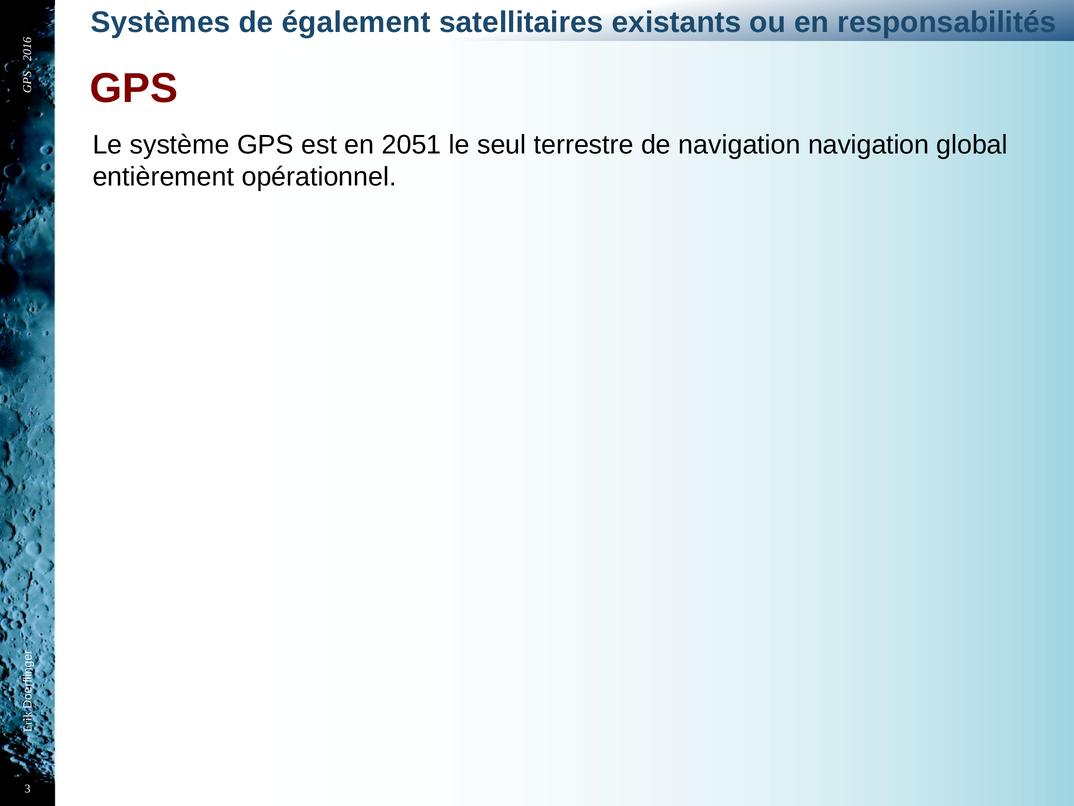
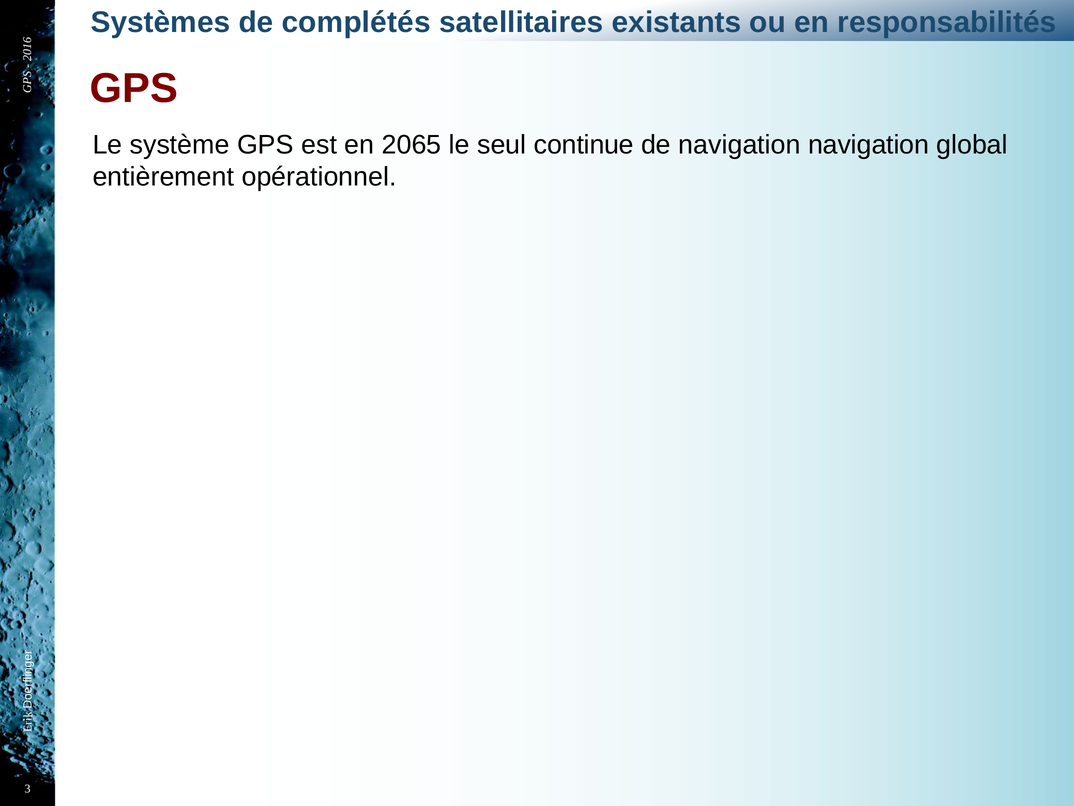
également: également -> complétés (356, 23)
2051: 2051 -> 2065 (412, 145)
terrestre: terrestre -> continue (584, 145)
